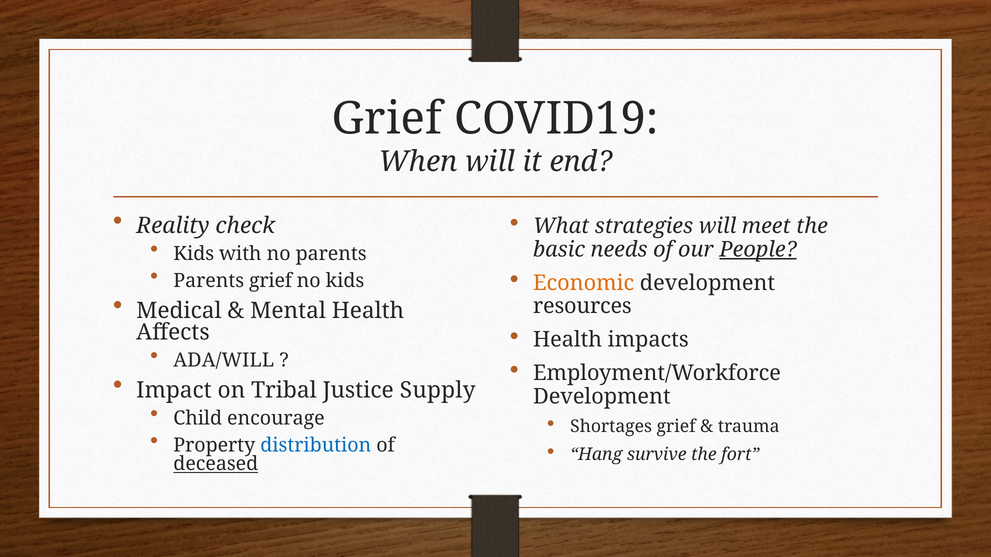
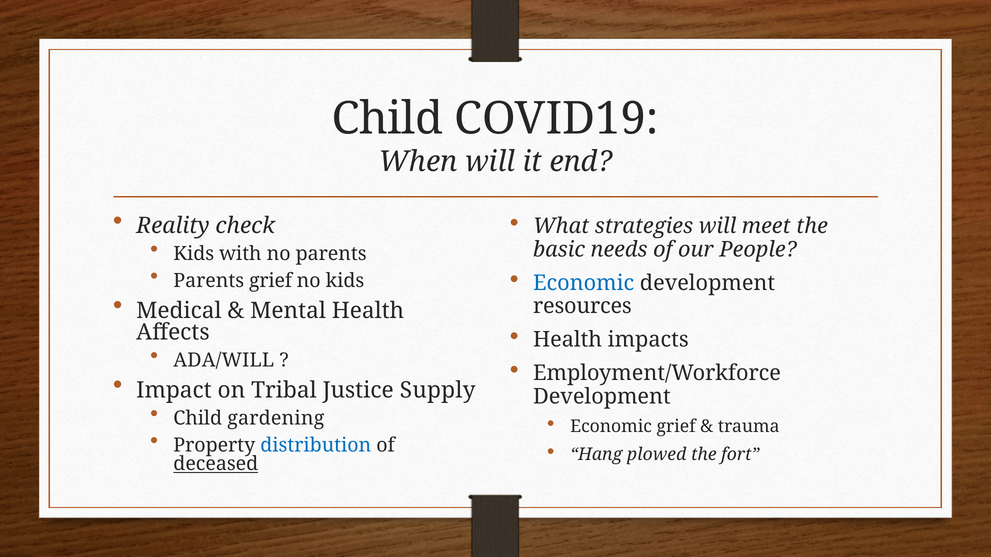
Grief: Grief -> Child (387, 119)
People underline: present -> none (758, 250)
Economic colour: orange -> blue (584, 283)
encourage: encourage -> gardening (276, 418)
Shortages: Shortages -> Economic (611, 427)
survive: survive -> plowed (657, 455)
